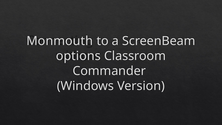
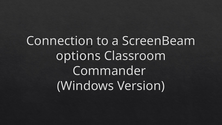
Monmouth: Monmouth -> Connection (60, 41)
